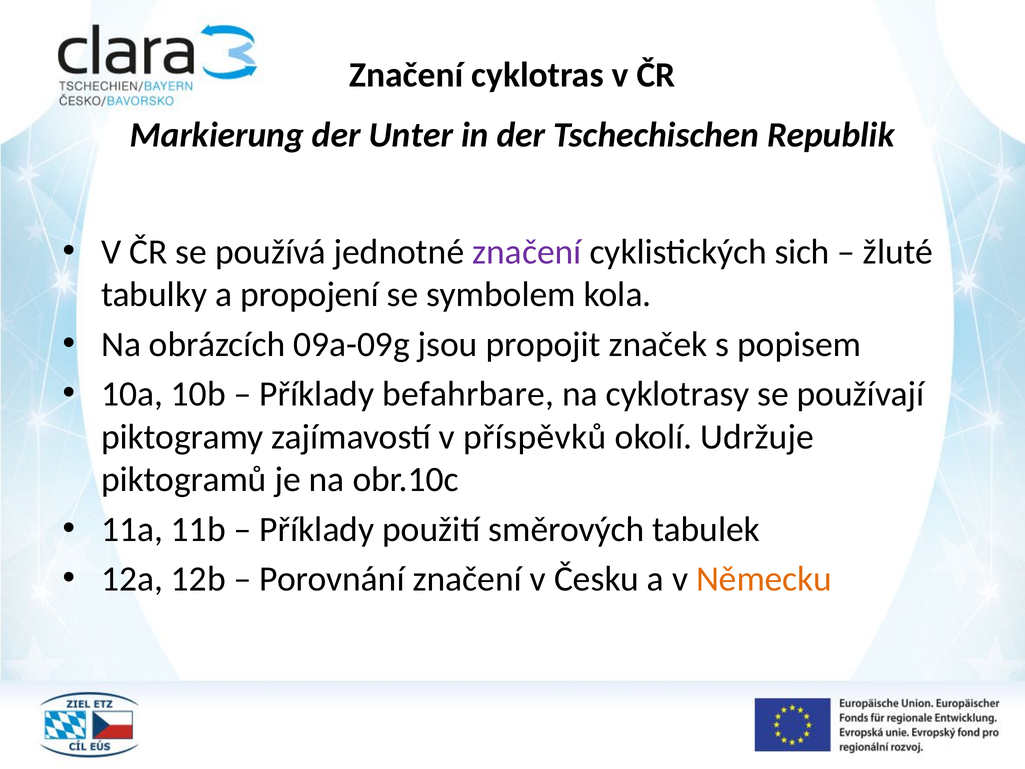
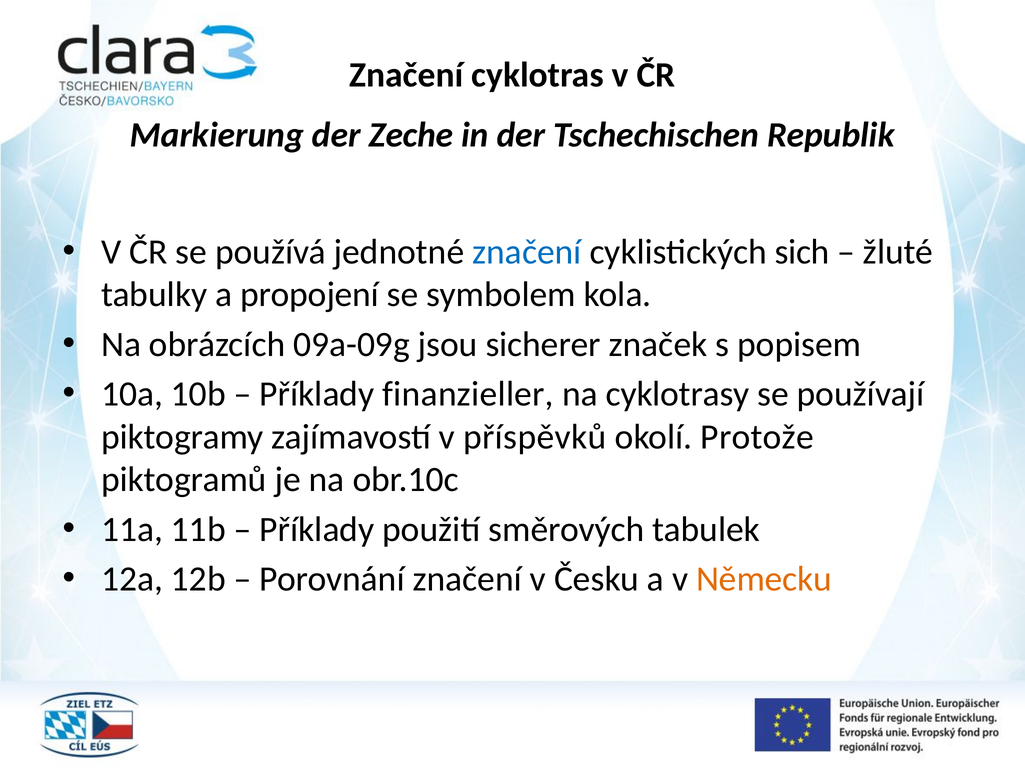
Unter: Unter -> Zeche (411, 135)
značení colour: purple -> blue (527, 252)
propojit: propojit -> sicherer (543, 344)
befahrbare: befahrbare -> finanzieller (468, 394)
Udržuje: Udržuje -> Protože (757, 437)
